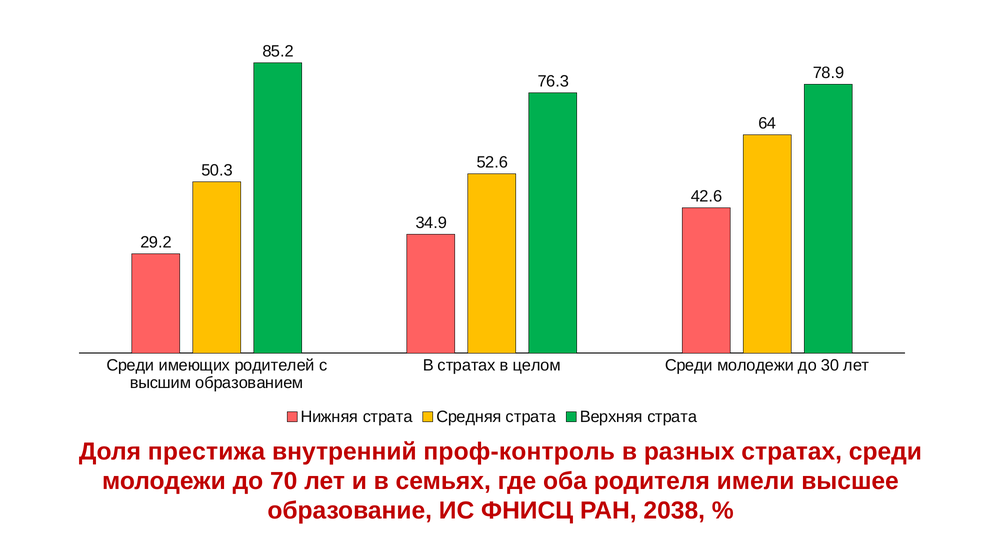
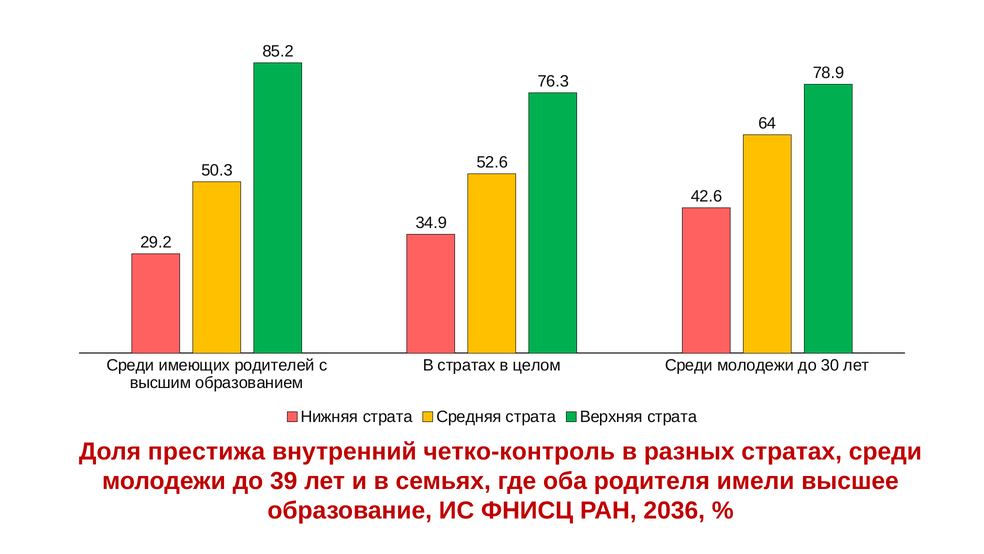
проф-контроль: проф-контроль -> четко-контроль (519, 451)
70: 70 -> 39 (284, 481)
2038: 2038 -> 2036 (674, 510)
